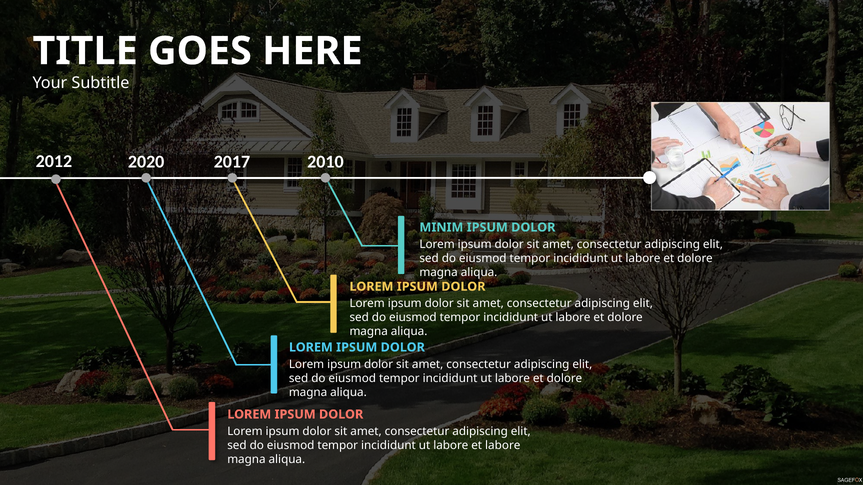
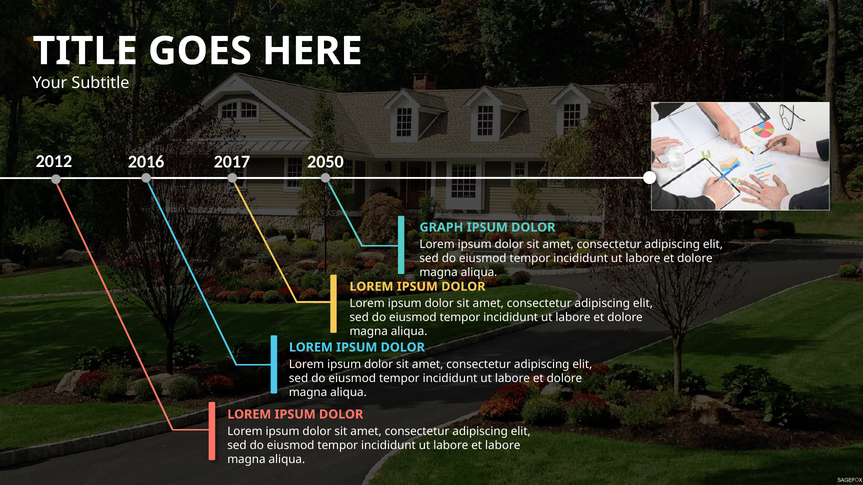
2020: 2020 -> 2016 (146, 162)
2010: 2010 -> 2050 (325, 162)
MINIM: MINIM -> GRAPH (441, 228)
